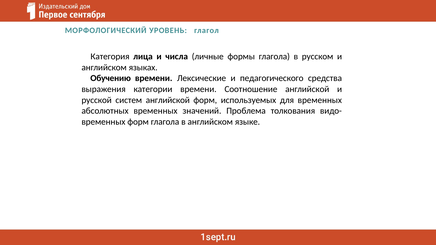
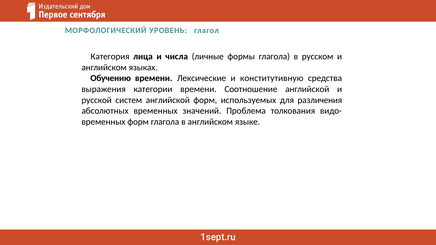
педагогического: педагогического -> конститутивную (272, 78)
для временных: временных -> различения (320, 100)
